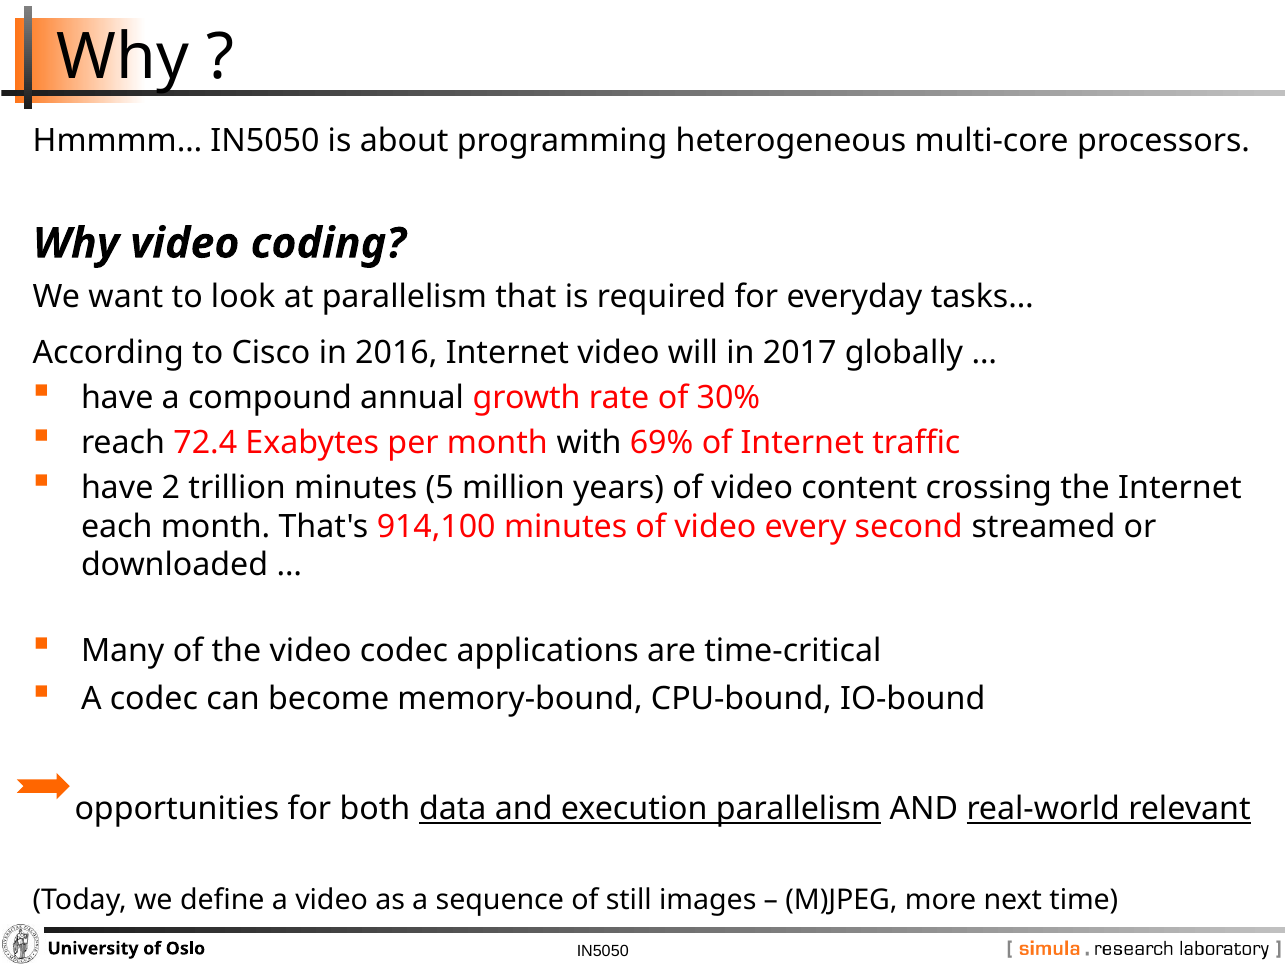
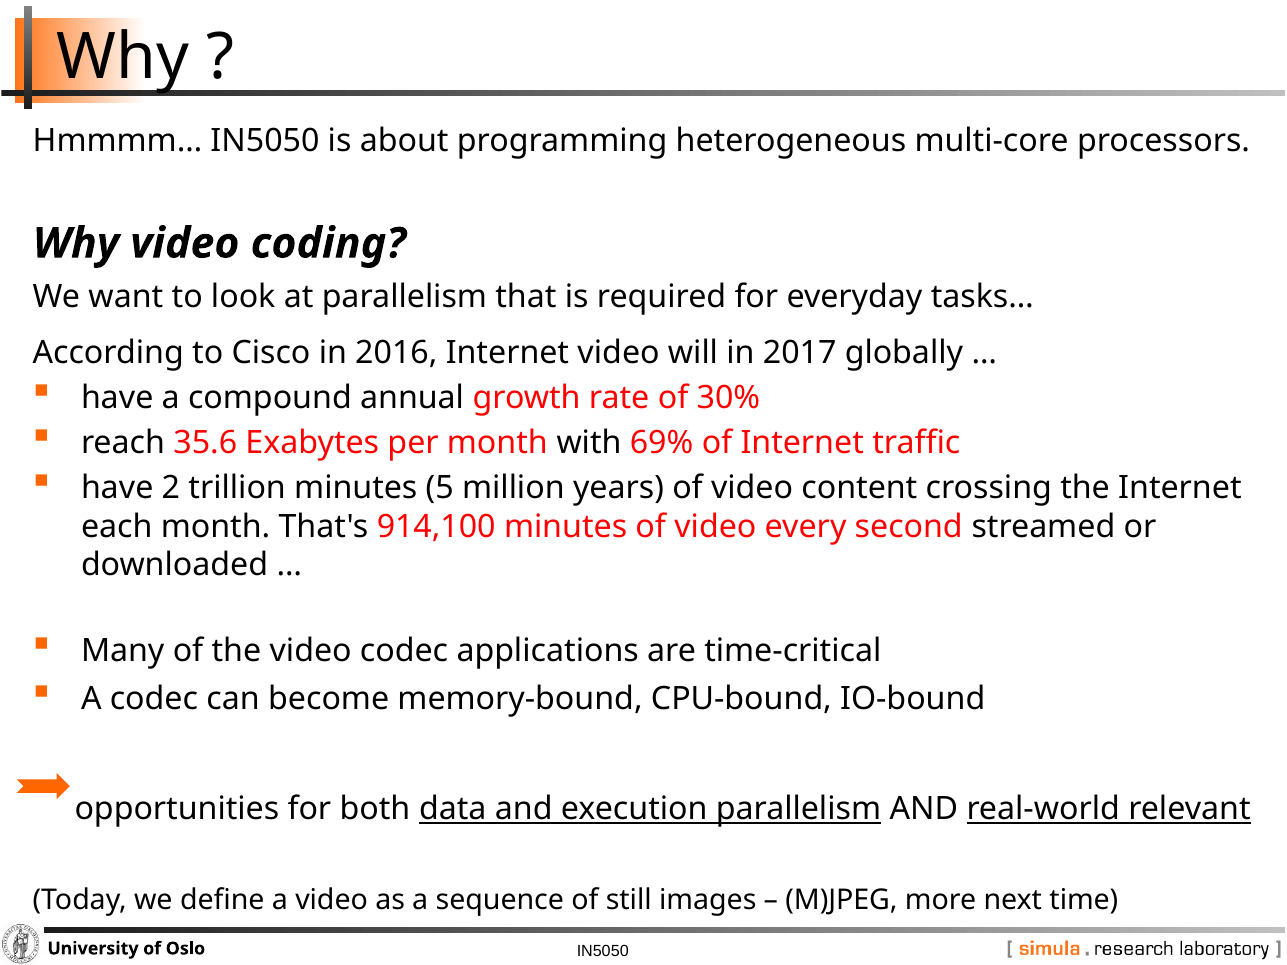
72.4: 72.4 -> 35.6 (205, 443)
